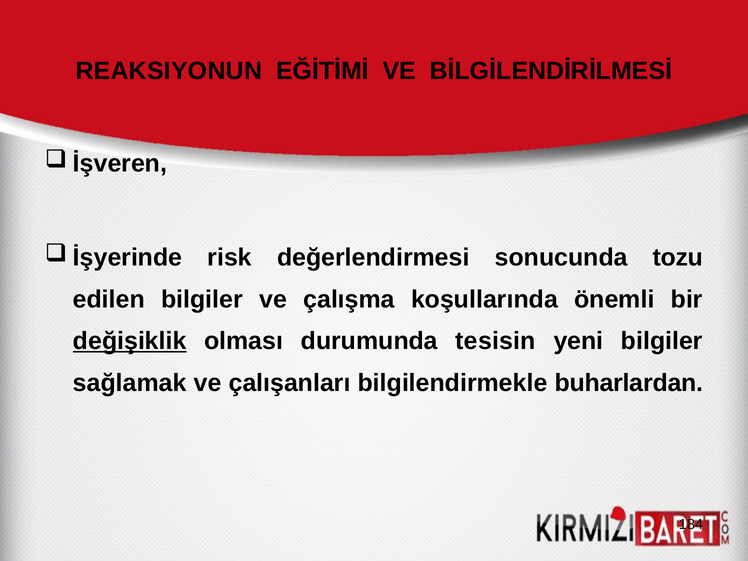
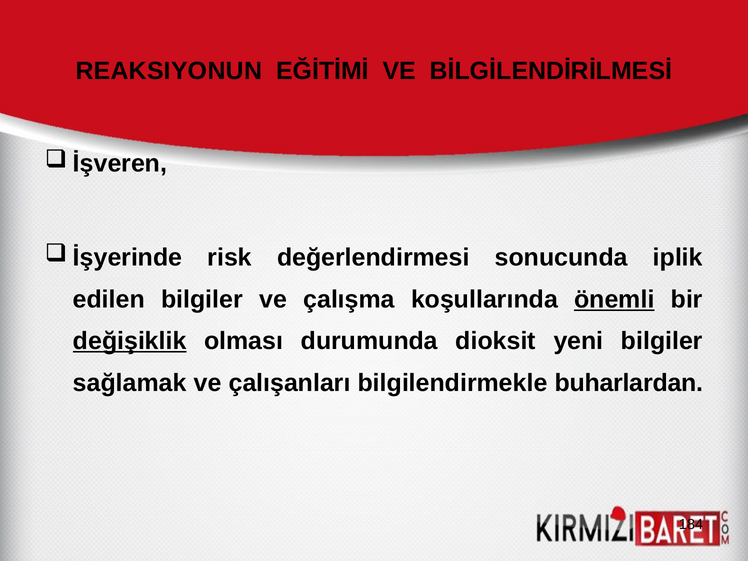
tozu: tozu -> iplik (678, 257)
önemli underline: none -> present (614, 299)
tesisin: tesisin -> dioksit (496, 341)
